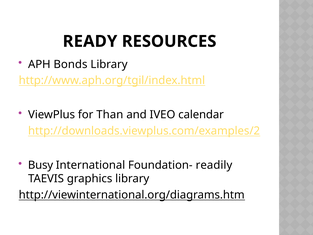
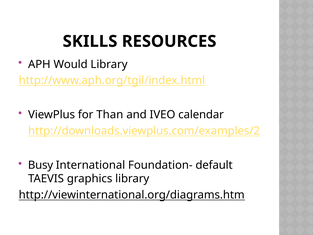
READY: READY -> SKILLS (90, 41)
Bonds: Bonds -> Would (71, 64)
readily: readily -> default (214, 165)
